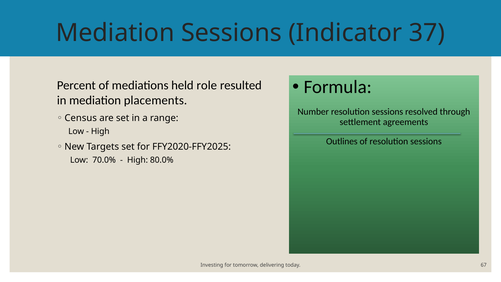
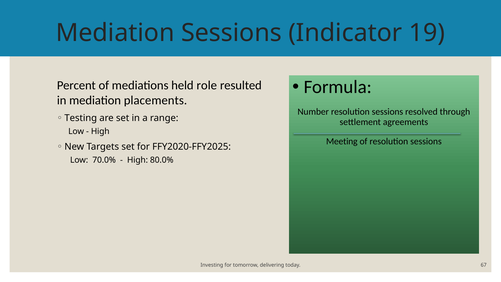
37: 37 -> 19 (427, 33)
Census: Census -> Testing (81, 118)
Outlines: Outlines -> Meeting (342, 141)
